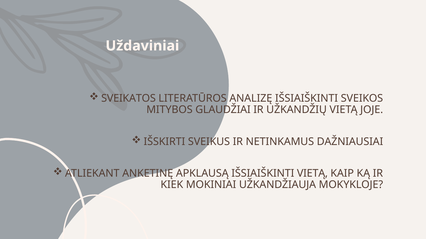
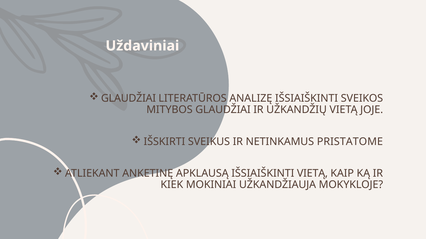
SVEIKATOS: SVEIKATOS -> GLAUDŽIAI (129, 99)
DAŽNIAUSIAI: DAŽNIAUSIAI -> PRISTATOME (350, 142)
